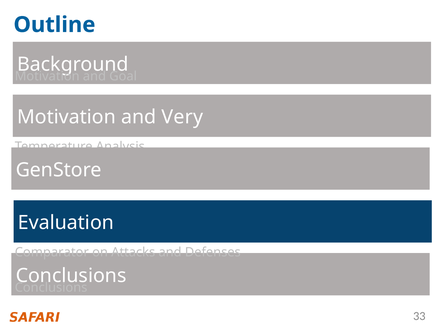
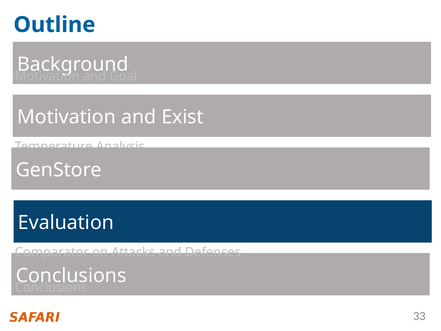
Very: Very -> Exist (182, 117)
